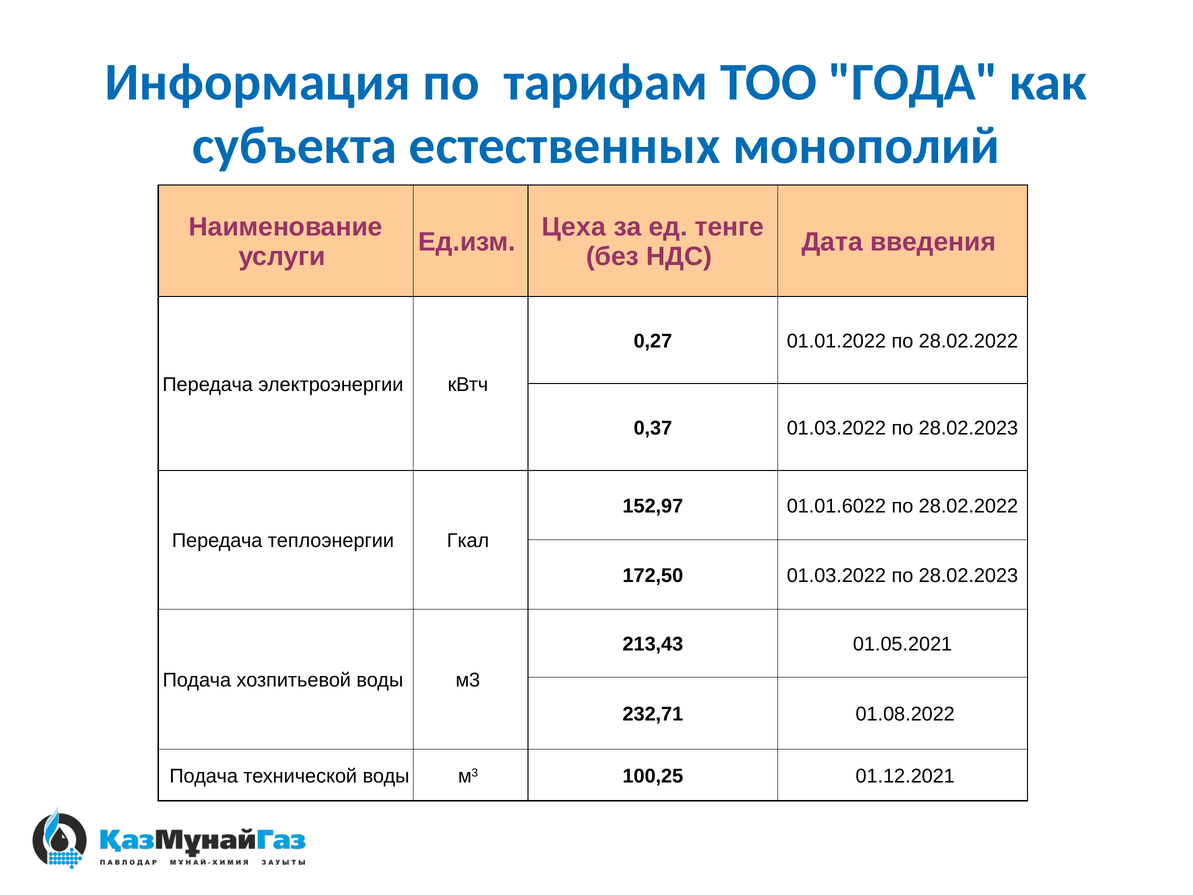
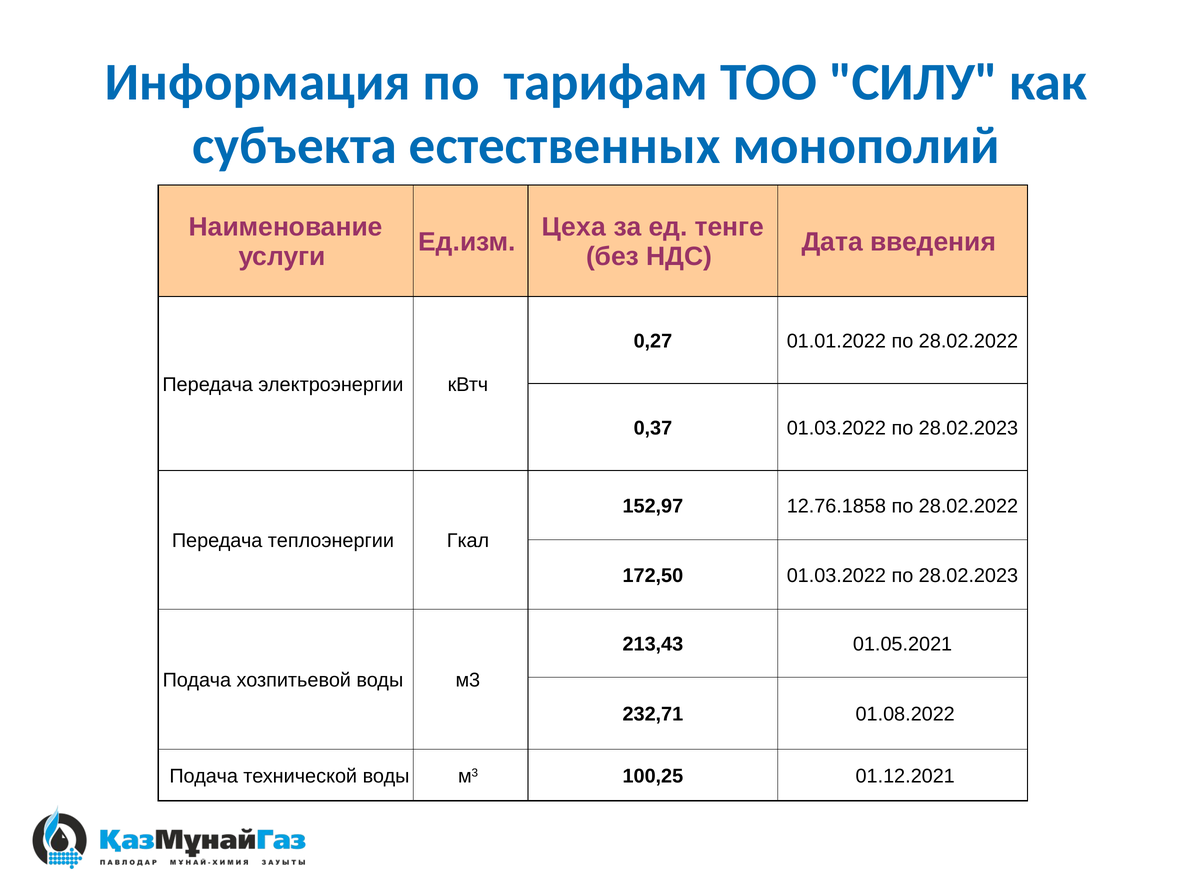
ГОДА: ГОДА -> СИЛУ (913, 82)
01.01.6022: 01.01.6022 -> 12.76.1858 (836, 506)
